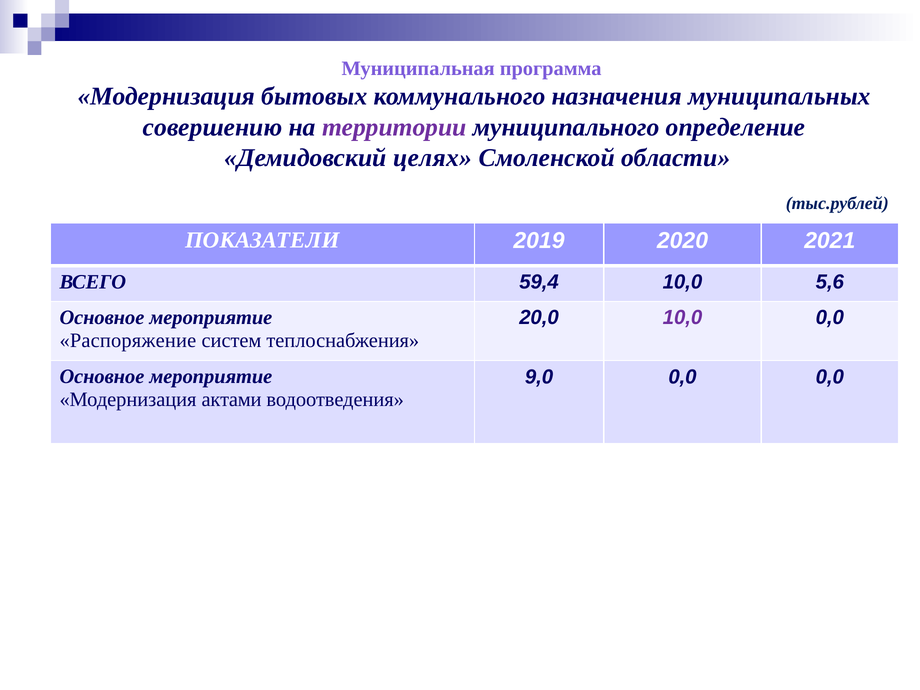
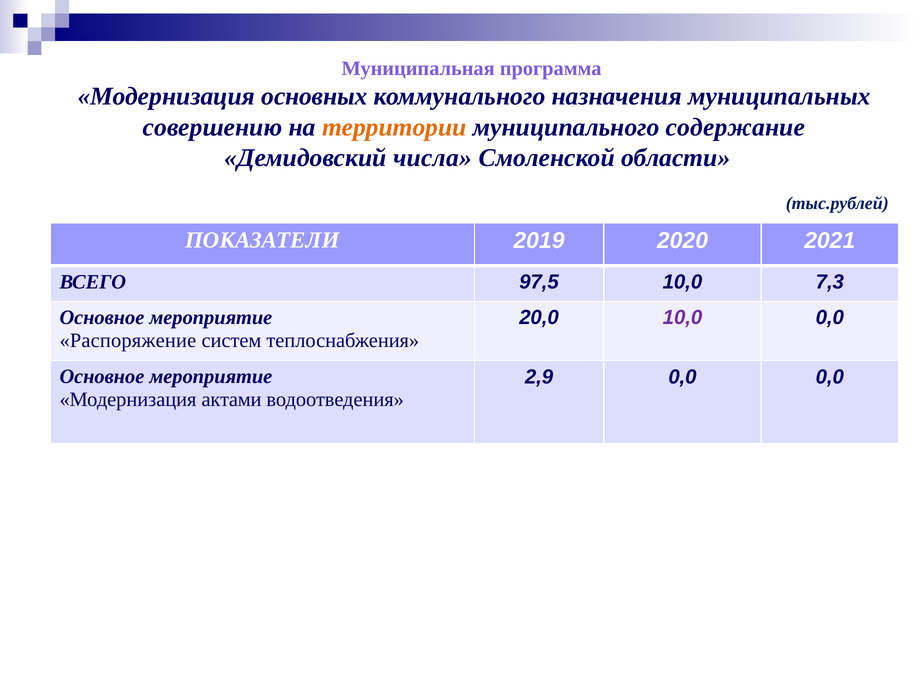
бытовых: бытовых -> основных (315, 96)
территории colour: purple -> orange (394, 127)
определение: определение -> содержание (736, 127)
целях: целях -> числа (432, 158)
59,4: 59,4 -> 97,5 (539, 282)
5,6: 5,6 -> 7,3 (830, 282)
9,0: 9,0 -> 2,9 (539, 377)
